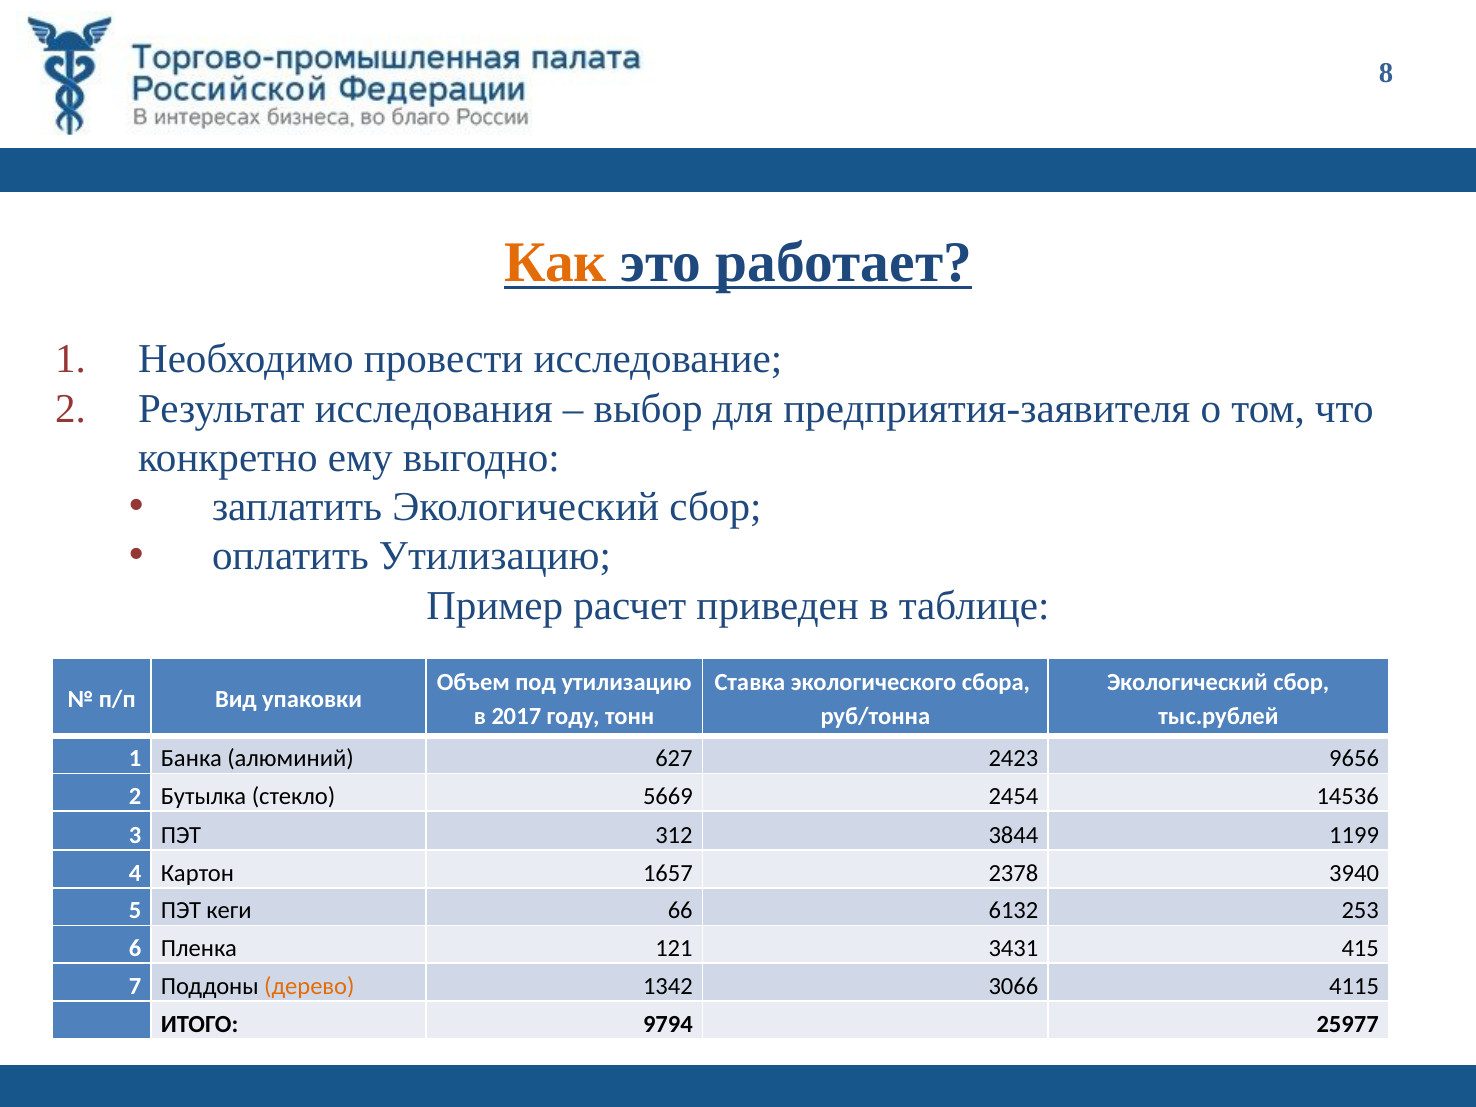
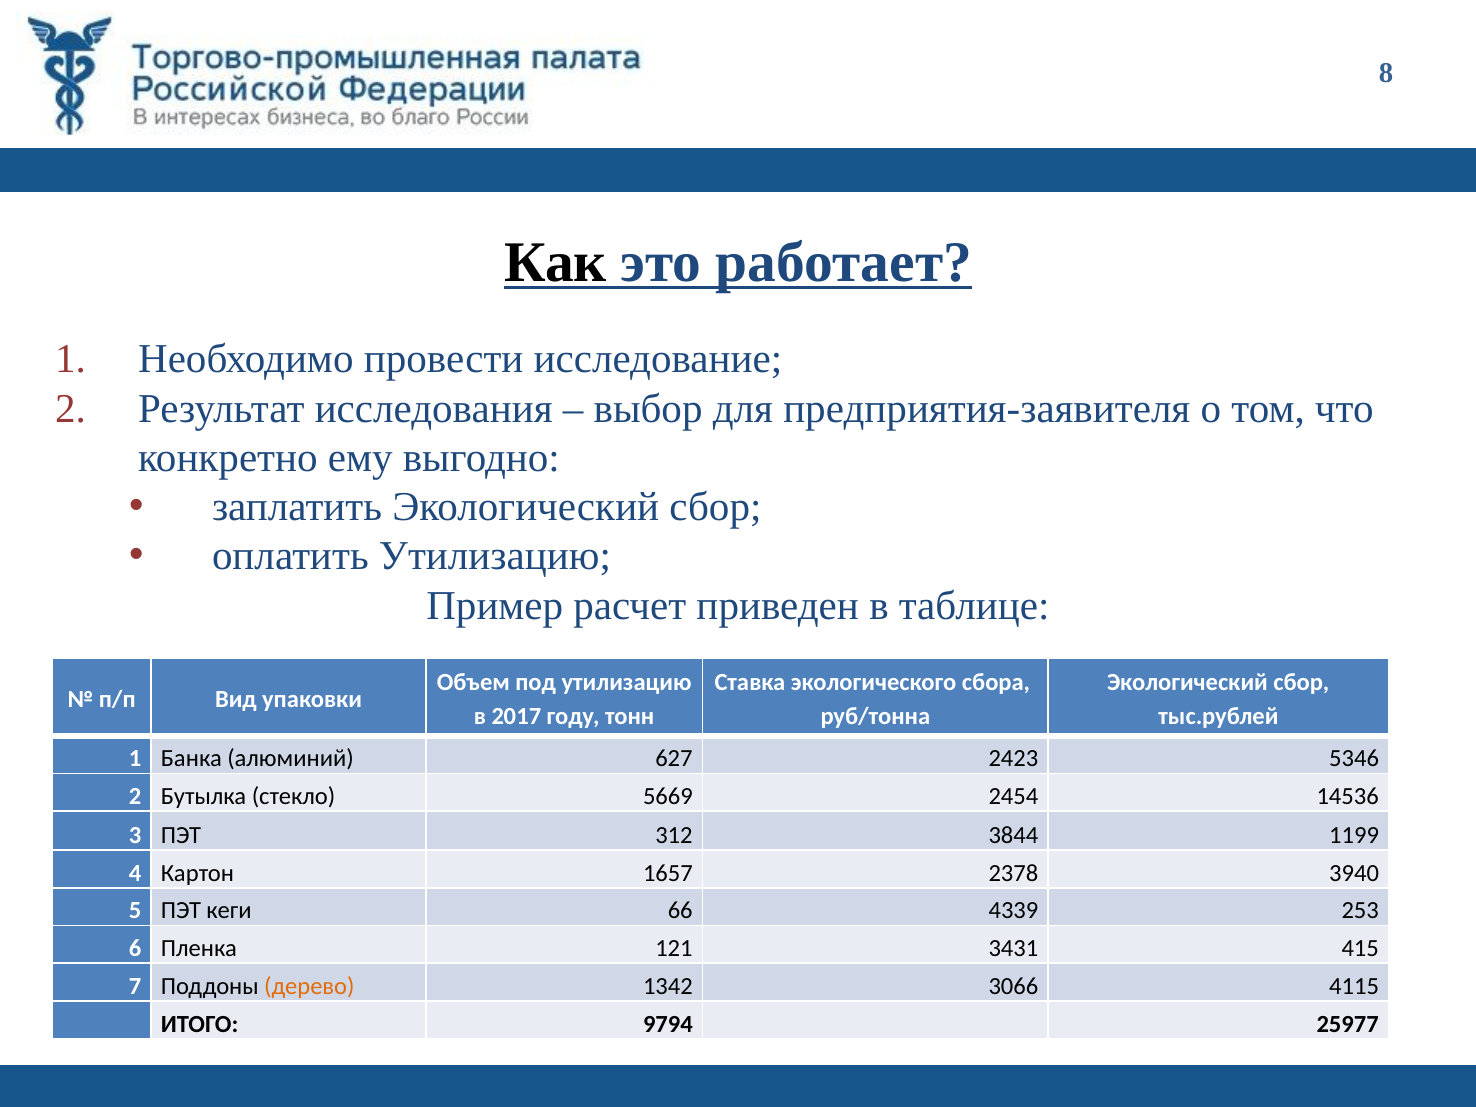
Как colour: orange -> black (556, 262)
9656: 9656 -> 5346 (1354, 759)
6132: 6132 -> 4339 (1013, 911)
